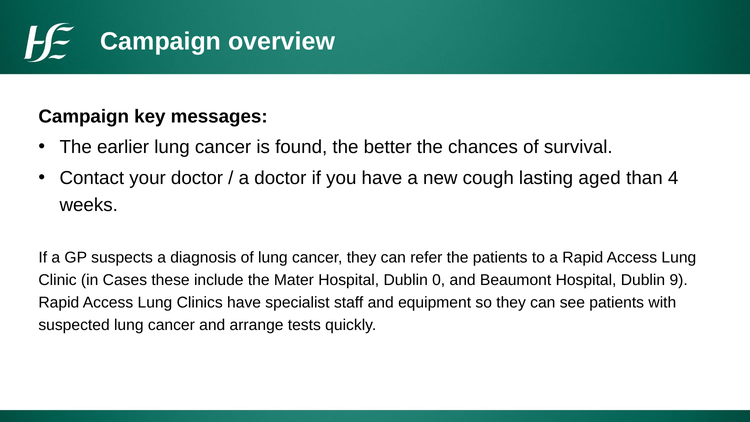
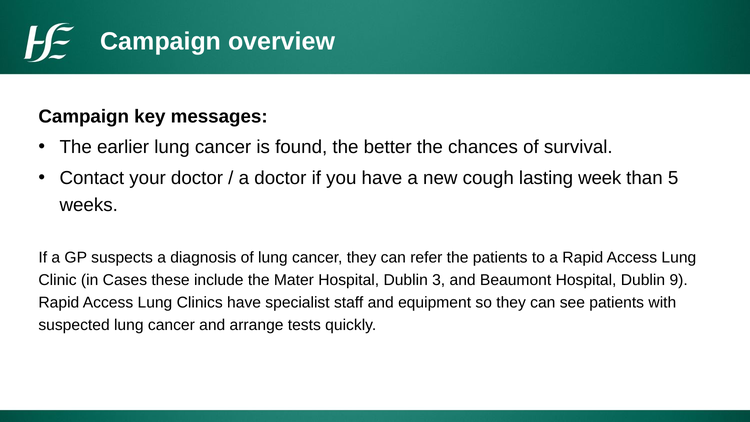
aged: aged -> week (600, 178)
4: 4 -> 5 (673, 178)
0: 0 -> 3 (439, 280)
